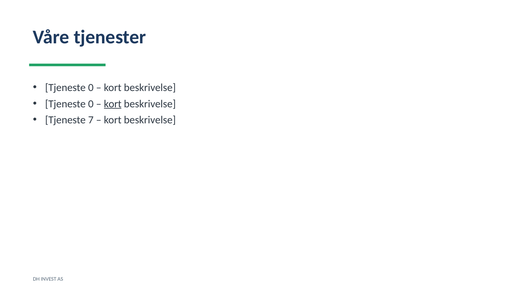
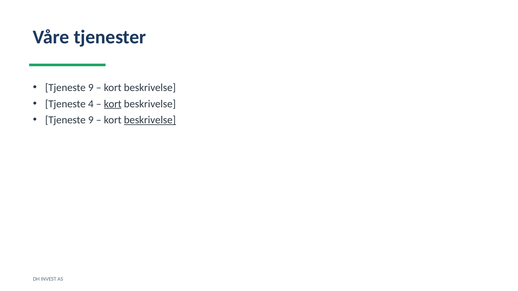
0: 0 -> 9 (91, 88)
0: 0 -> 4 (91, 104)
7: 7 -> 9 (91, 120)
beskrivelse underline: none -> present (150, 120)
